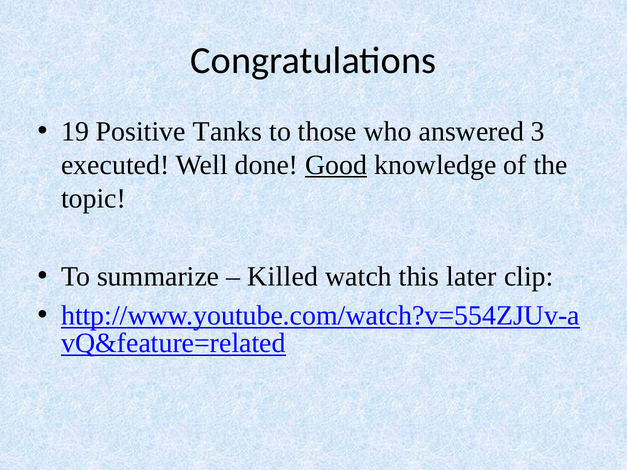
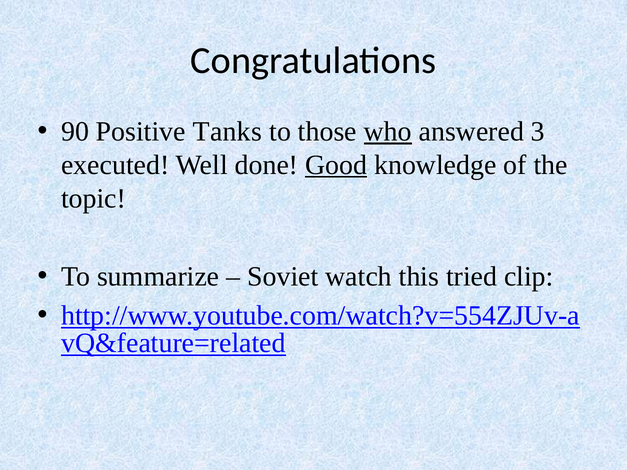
19: 19 -> 90 (75, 132)
who underline: none -> present (388, 132)
Killed: Killed -> Soviet (283, 276)
later: later -> tried (472, 276)
